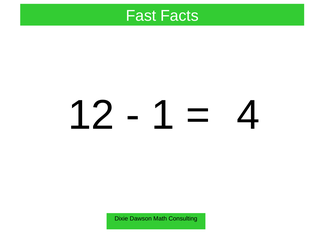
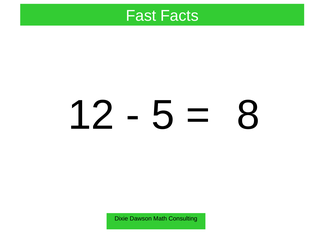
1: 1 -> 5 (163, 115)
4: 4 -> 8 (248, 115)
